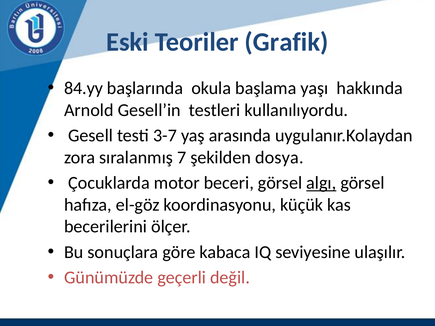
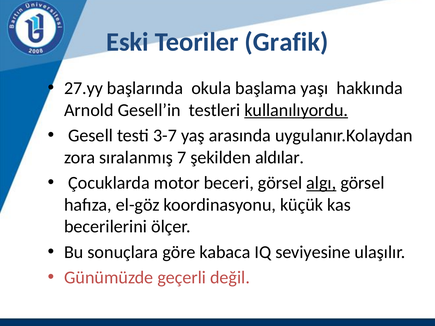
84.yy: 84.yy -> 27.yy (84, 88)
kullanılıyordu underline: none -> present (296, 110)
dosya: dosya -> aldılar (280, 157)
